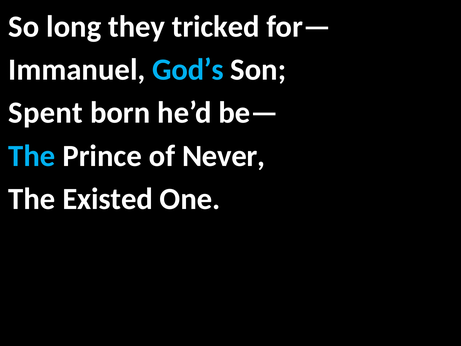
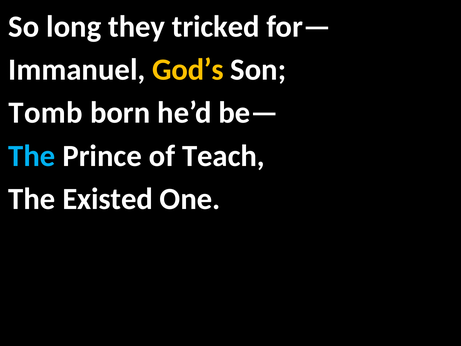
God’s colour: light blue -> yellow (188, 70)
Spent: Spent -> Tomb (46, 113)
Never: Never -> Teach (223, 156)
